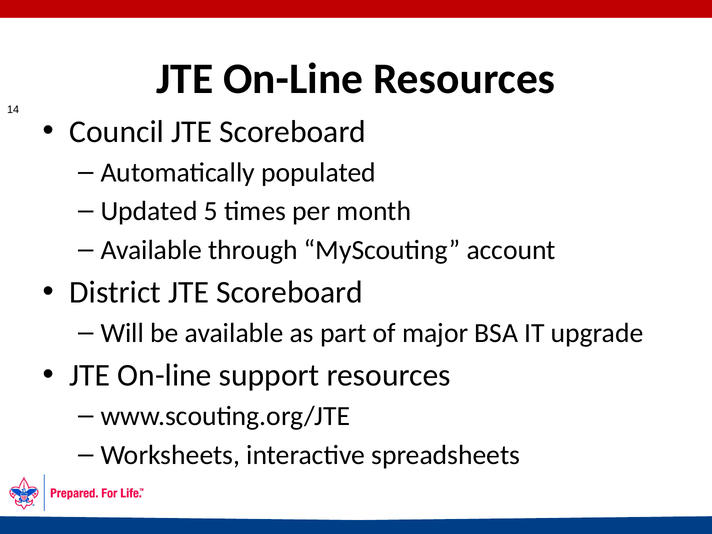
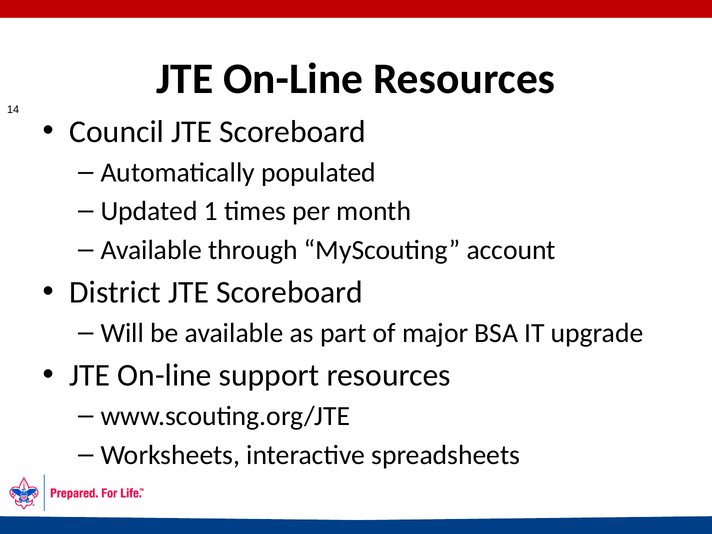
5: 5 -> 1 (211, 211)
